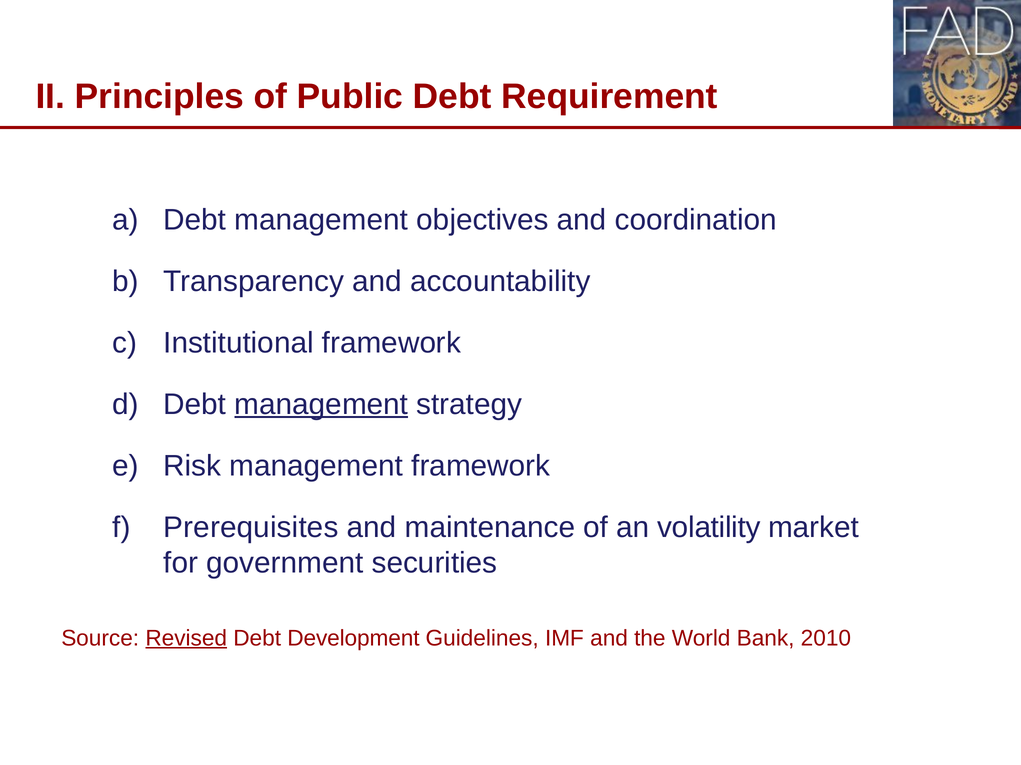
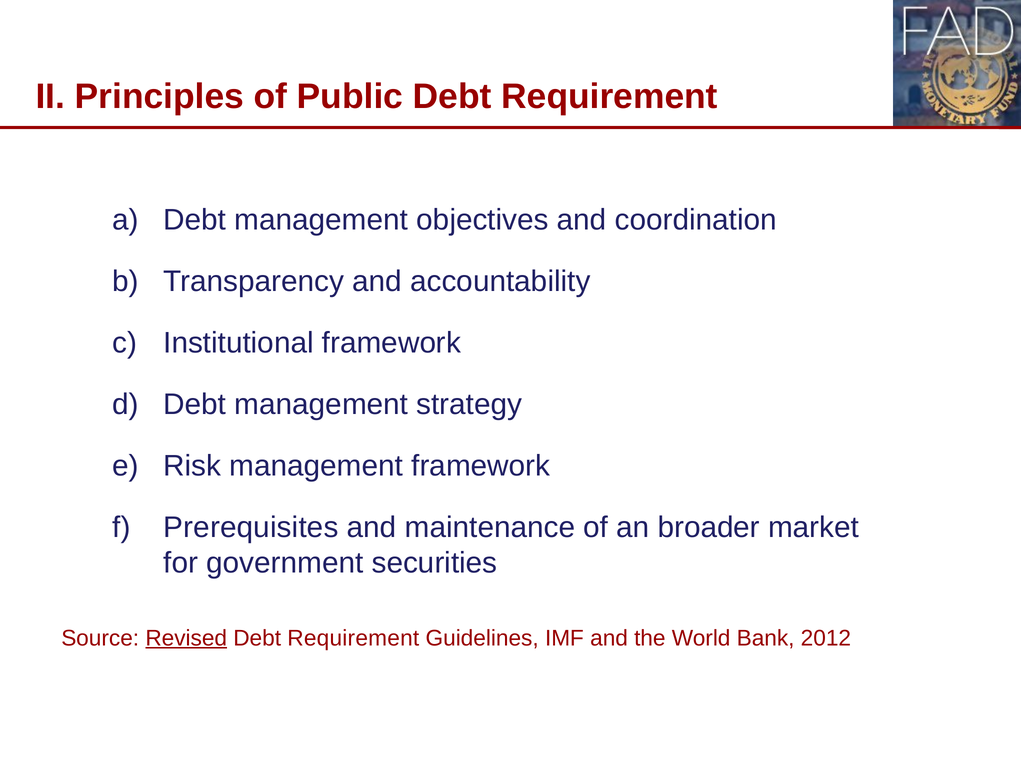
management underline: present -> none (321, 405)
volatility: volatility -> broader (709, 528)
Development: Development -> Requirement (353, 639)
2010: 2010 -> 2012 (826, 639)
